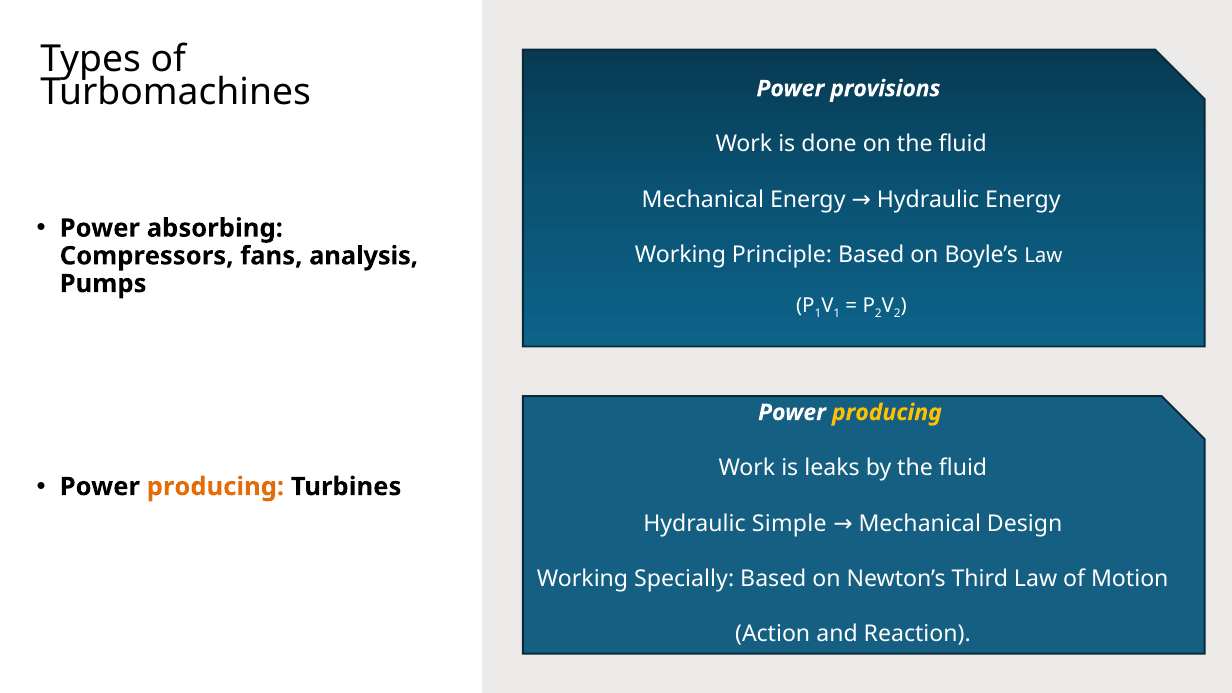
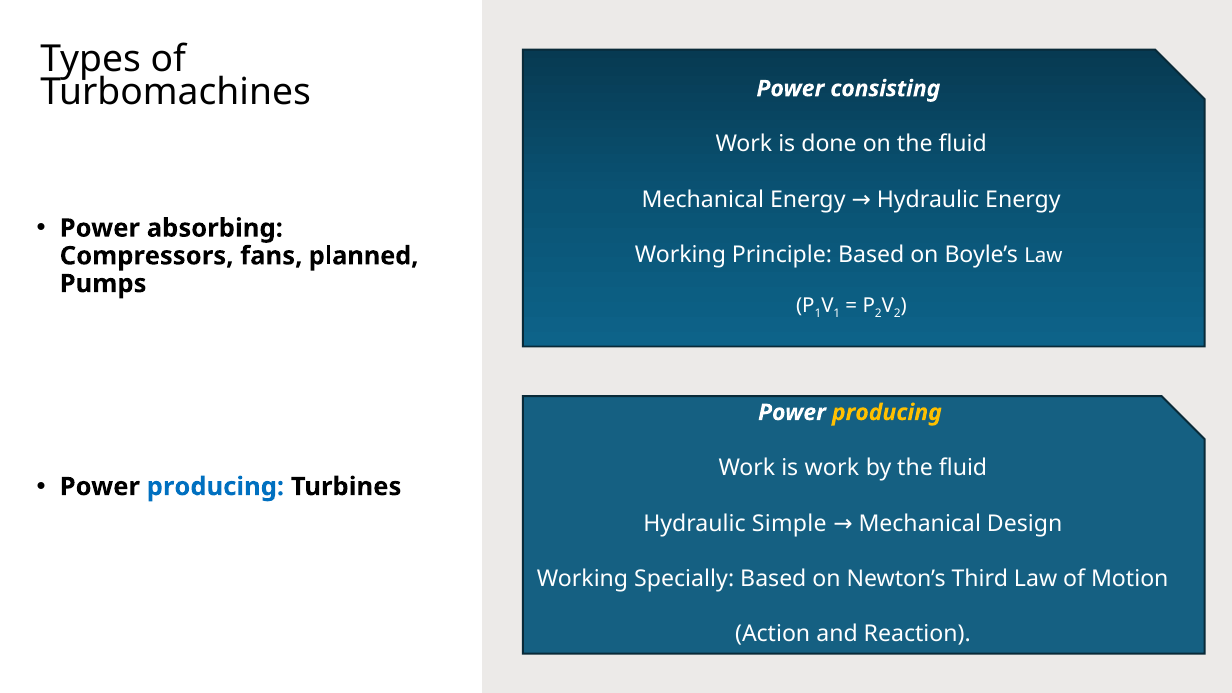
provisions: provisions -> consisting (885, 89)
analysis: analysis -> planned (364, 256)
is leaks: leaks -> work (832, 468)
producing colour: orange -> blue (215, 487)
